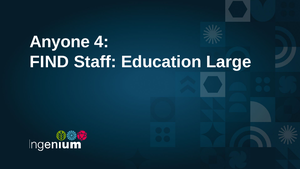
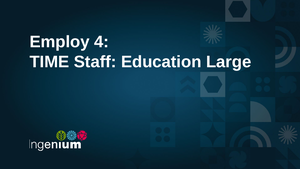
Anyone: Anyone -> Employ (60, 42)
FIND: FIND -> TIME (49, 62)
